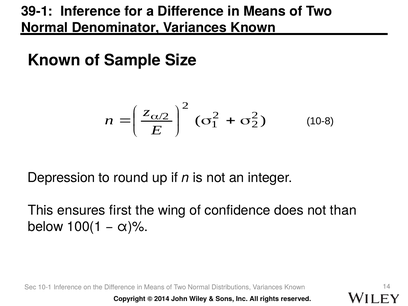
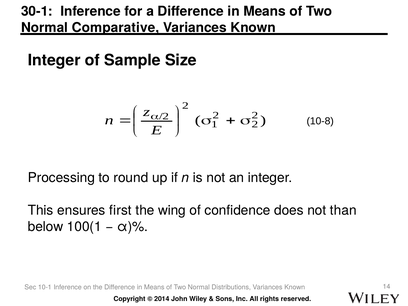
39-1: 39-1 -> 30-1 (37, 11)
Denominator: Denominator -> Comparative (116, 28)
Known: Known -> Integer (54, 60)
Depression: Depression -> Processing (61, 178)
